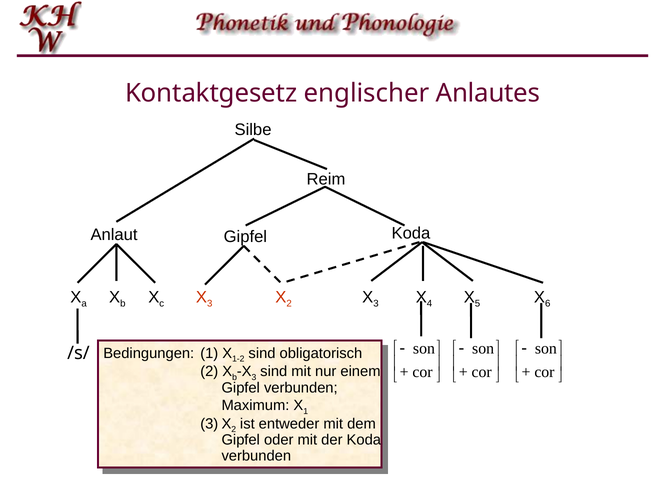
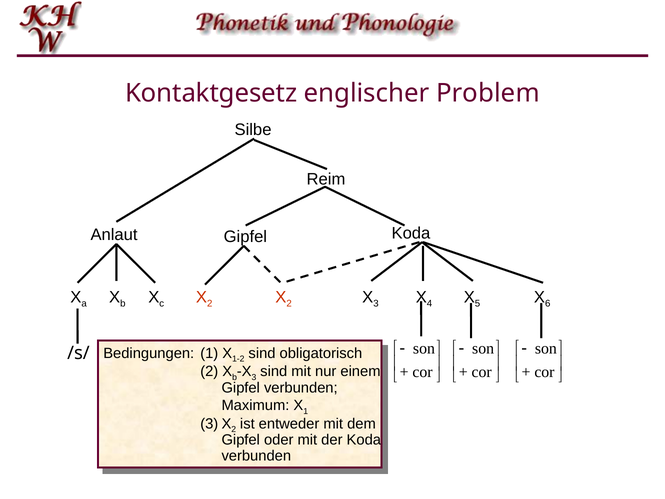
Anlautes: Anlautes -> Problem (488, 93)
3: 3 -> 2 (210, 304)
